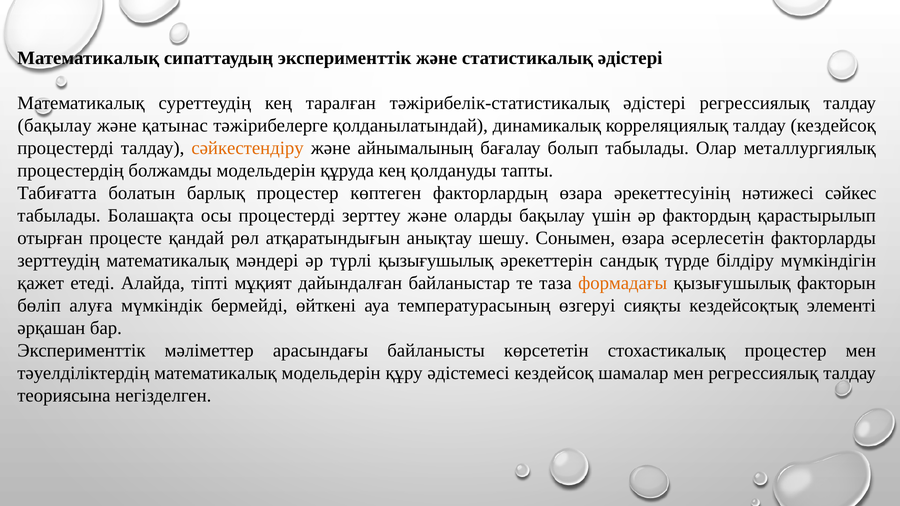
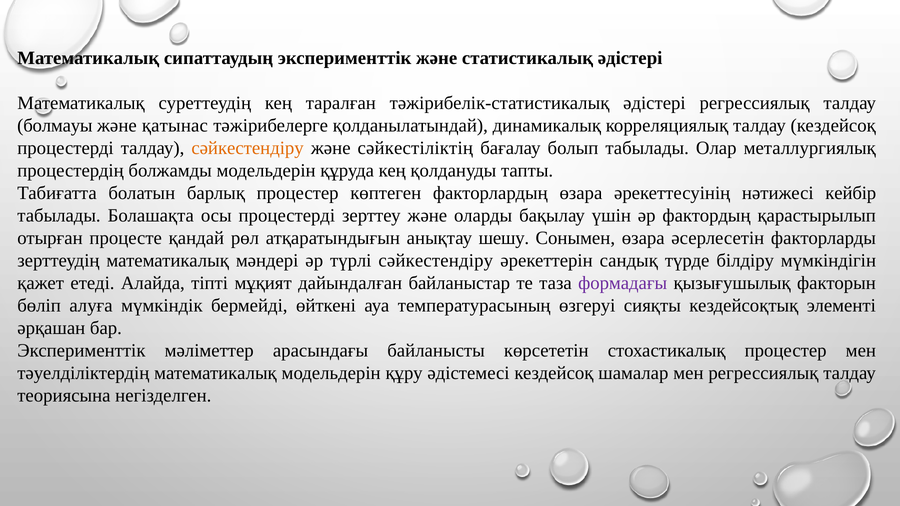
бақылау: бақылау -> болмауы (55, 126)
айнымалының: айнымалының -> сәйкестіліктің (415, 148)
сәйкес: сәйкес -> кейбір (851, 193)
түрлі қызығушылық: қызығушылық -> сәйкестендіру (436, 261)
формадағы colour: orange -> purple (623, 283)
